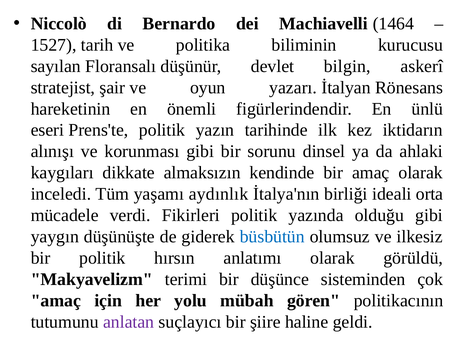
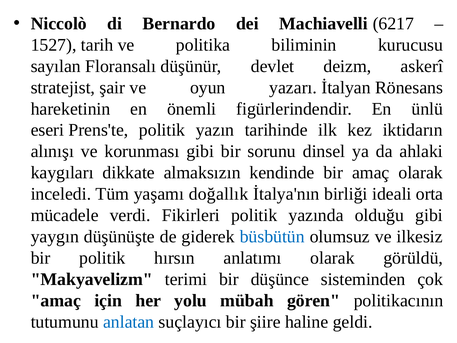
1464: 1464 -> 6217 (393, 24)
bilgin: bilgin -> deizm (347, 66)
aydınlık: aydınlık -> doğallık (219, 194)
anlatan colour: purple -> blue (129, 322)
